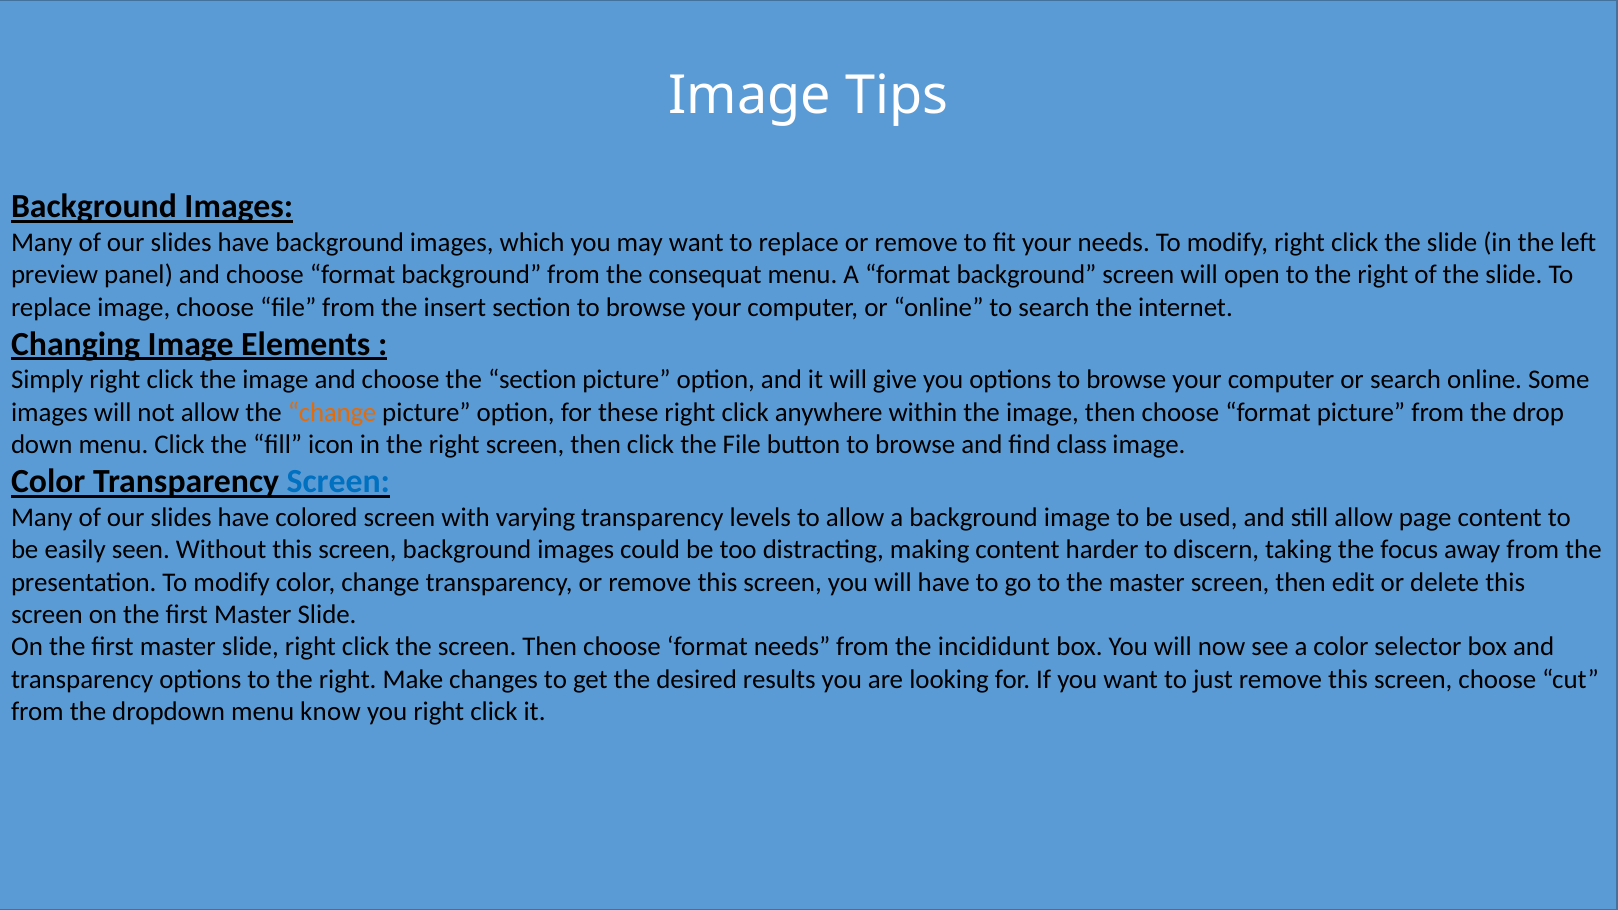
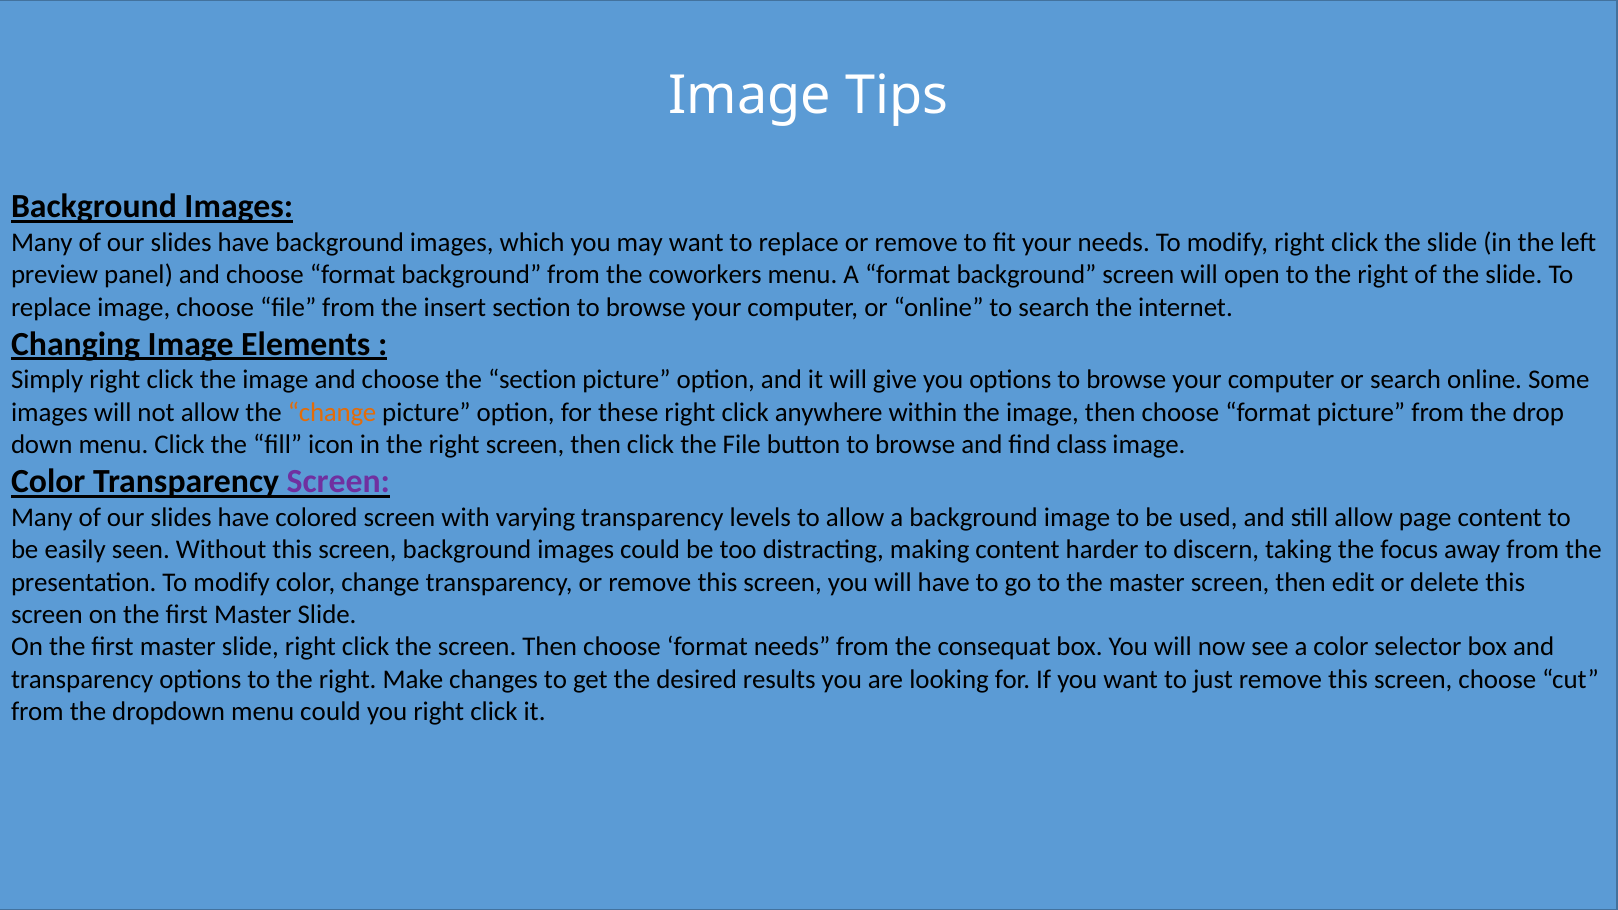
consequat: consequat -> coworkers (705, 275)
Screen colour: blue -> purple (338, 482)
incididunt: incididunt -> consequat (994, 647)
menu know: know -> could (331, 712)
